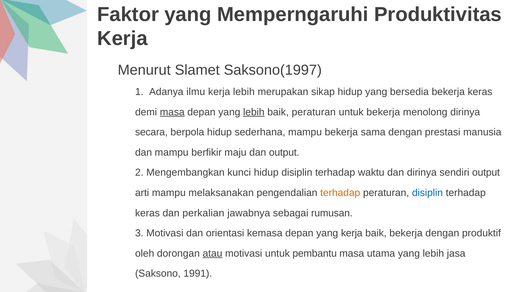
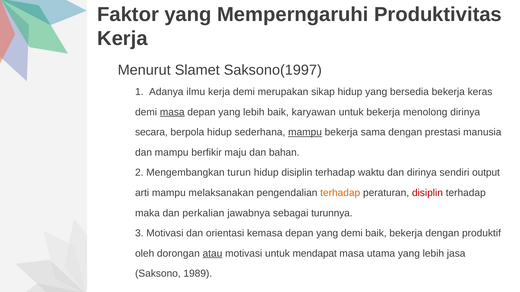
kerja lebih: lebih -> demi (244, 92)
lebih underline: present -> none (254, 112)
baik peraturan: peraturan -> karyawan (314, 112)
mampu underline: none -> present (305, 132)
dan output: output -> bahan (284, 153)
kunci: kunci -> turun (239, 173)
disiplin colour: blue -> red (427, 193)
keras: keras -> maka (147, 213)
rumusan: rumusan -> turunnya (332, 213)
yang kerja: kerja -> demi (352, 234)
pembantu: pembantu -> mendapat (315, 254)
1991: 1991 -> 1989 (198, 274)
